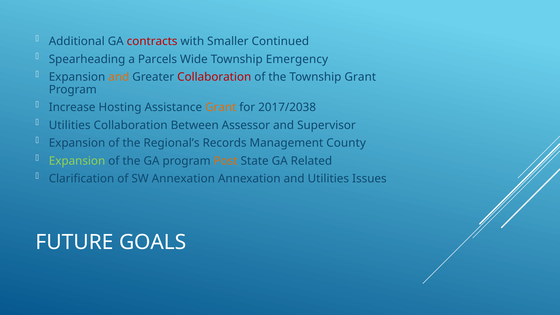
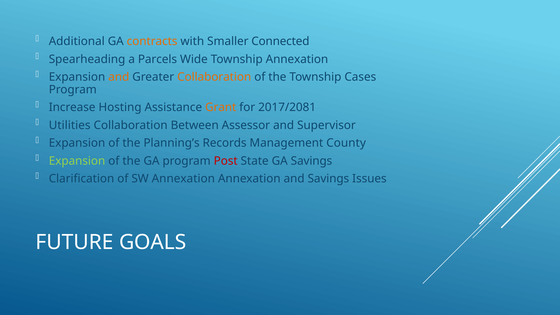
contracts colour: red -> orange (152, 41)
Continued: Continued -> Connected (280, 41)
Township Emergency: Emergency -> Annexation (297, 59)
Collaboration colour: red -> orange (214, 77)
Township Grant: Grant -> Cases (360, 77)
2017/2038: 2017/2038 -> 2017/2081 (287, 107)
Regional’s: Regional’s -> Planning’s (172, 143)
Post colour: orange -> red (226, 161)
GA Related: Related -> Savings (311, 161)
and Utilities: Utilities -> Savings (328, 179)
